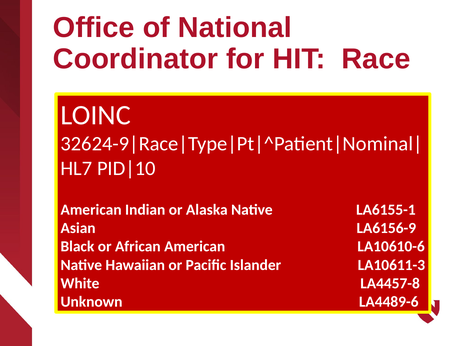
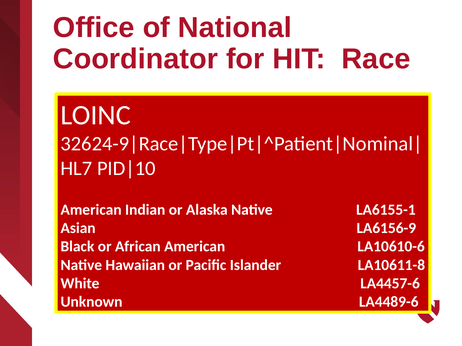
LA10611-3: LA10611-3 -> LA10611-8 (391, 265)
LA4457-8: LA4457-8 -> LA4457-6 (390, 284)
